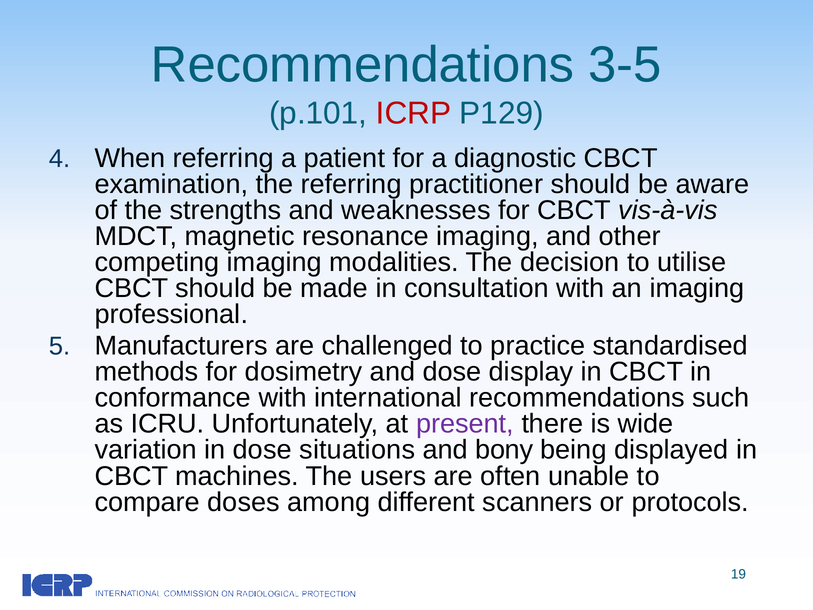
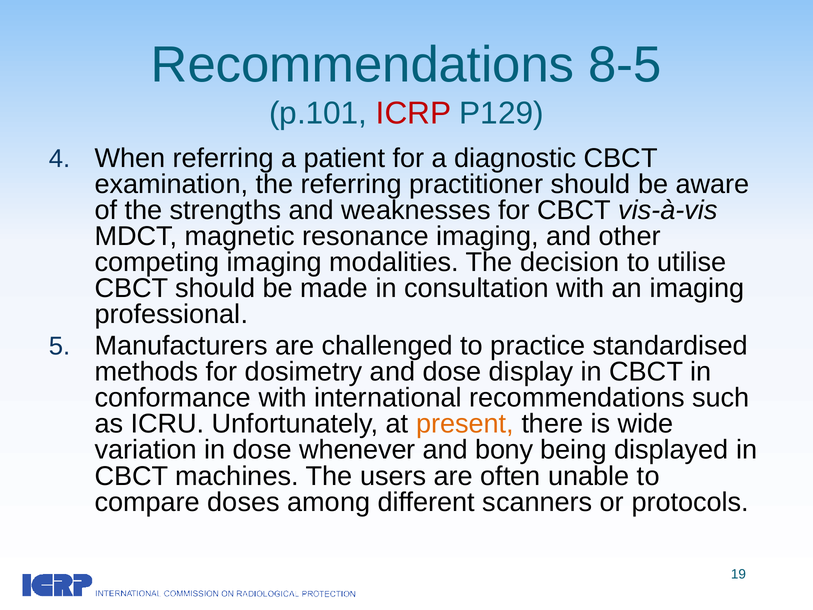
3-5: 3-5 -> 8-5 (625, 65)
present colour: purple -> orange (465, 424)
situations: situations -> whenever (357, 450)
